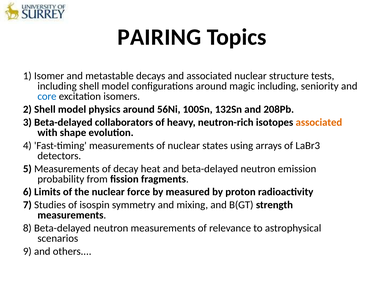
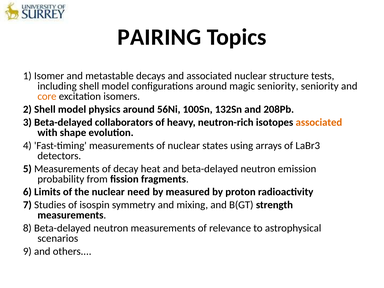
magic including: including -> seniority (278, 86)
core colour: blue -> orange (47, 96)
force: force -> need (139, 192)
